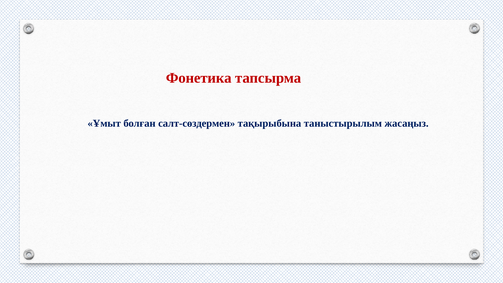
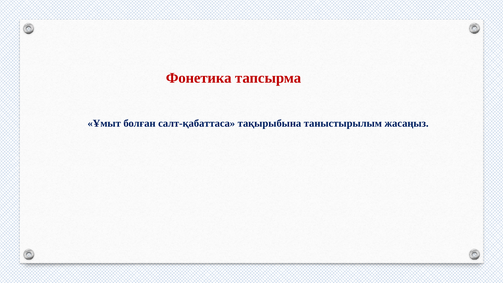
салт-сөздермен: салт-сөздермен -> салт-қабаттаса (197, 123)
